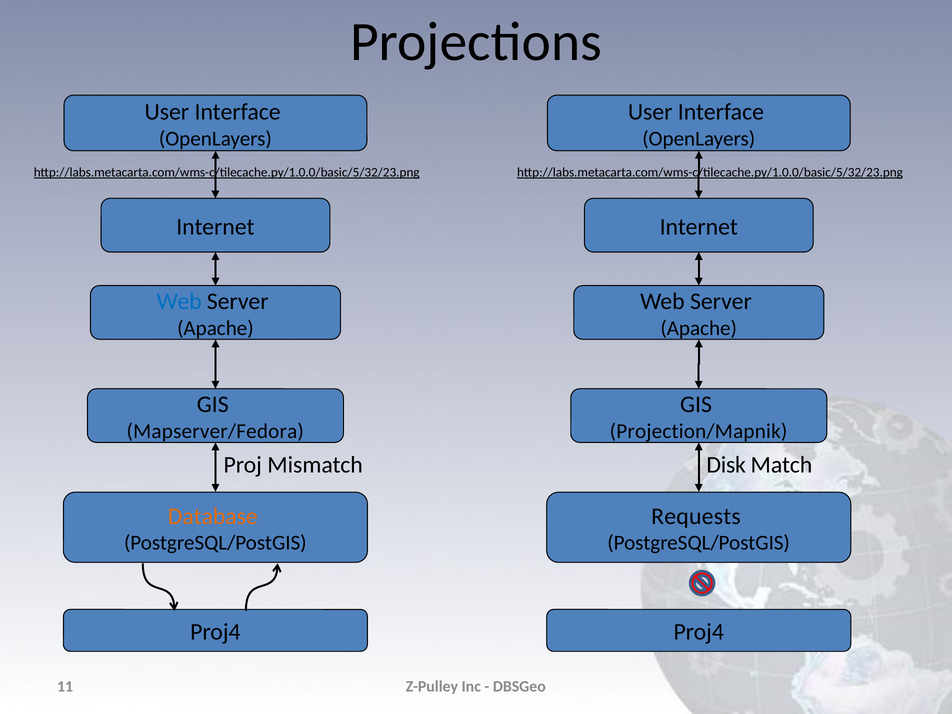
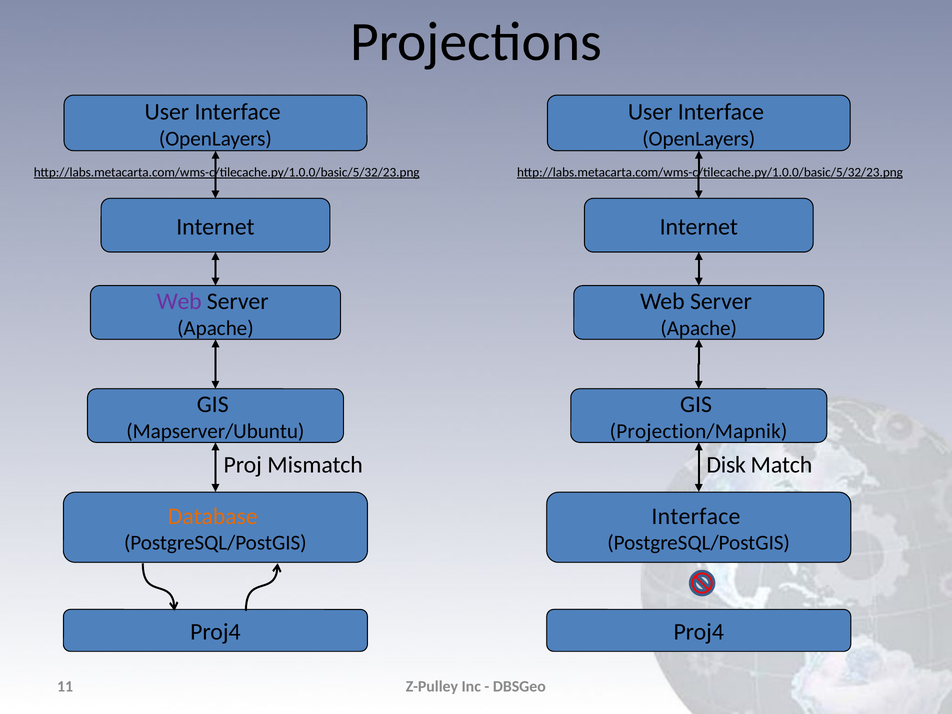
Web colour: blue -> purple (179, 301)
Mapserver/Fedora: Mapserver/Fedora -> Mapserver/Ubuntu (215, 431)
Requests: Requests -> Interface (696, 516)
